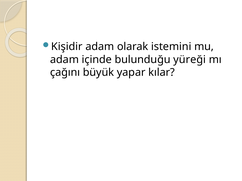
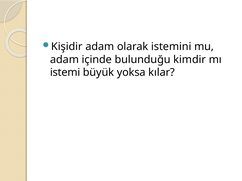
yüreği: yüreği -> kimdir (190, 60)
çağını: çağını -> istemi (65, 73)
yapar: yapar -> yoksa (131, 73)
